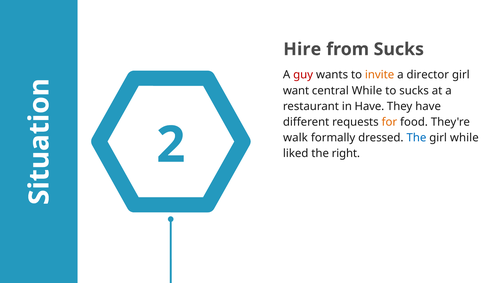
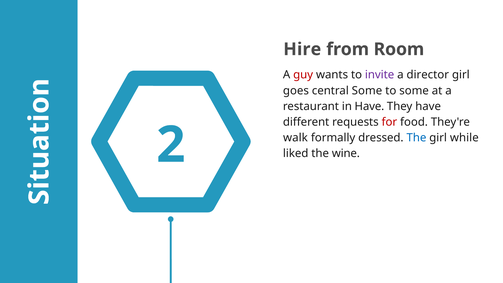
from Sucks: Sucks -> Room (399, 49)
invite colour: orange -> purple (380, 75)
want: want -> goes (296, 91)
central While: While -> Some (367, 91)
to sucks: sucks -> some (414, 91)
for colour: orange -> red (389, 122)
right: right -> wine (346, 154)
